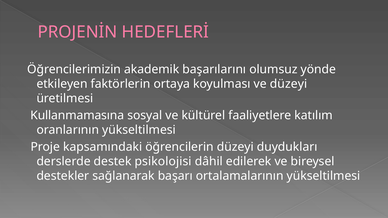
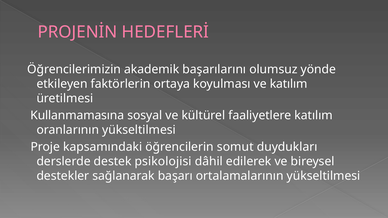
ve düzeyi: düzeyi -> katılım (289, 84)
öğrencilerin düzeyi: düzeyi -> somut (235, 147)
